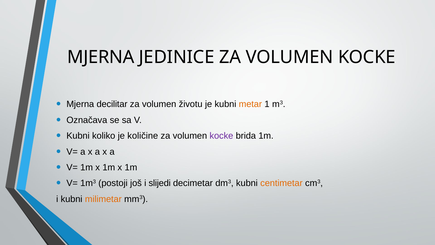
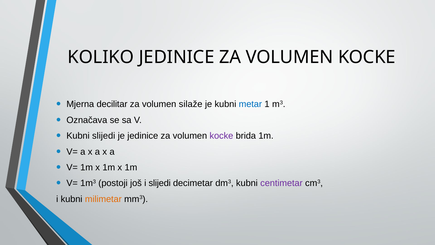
MJERNA: MJERNA -> KOLIKO (101, 57)
životu: životu -> silaže (191, 104)
metar colour: orange -> blue (250, 104)
Kubni koliko: koliko -> slijedi (104, 136)
je količine: količine -> jedinice (143, 136)
centimetar colour: orange -> purple (281, 183)
